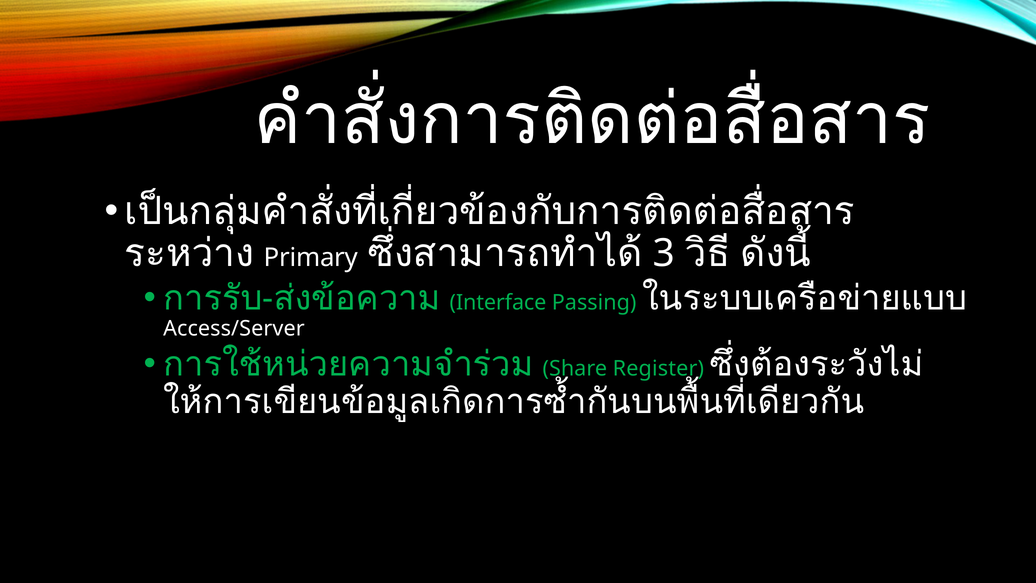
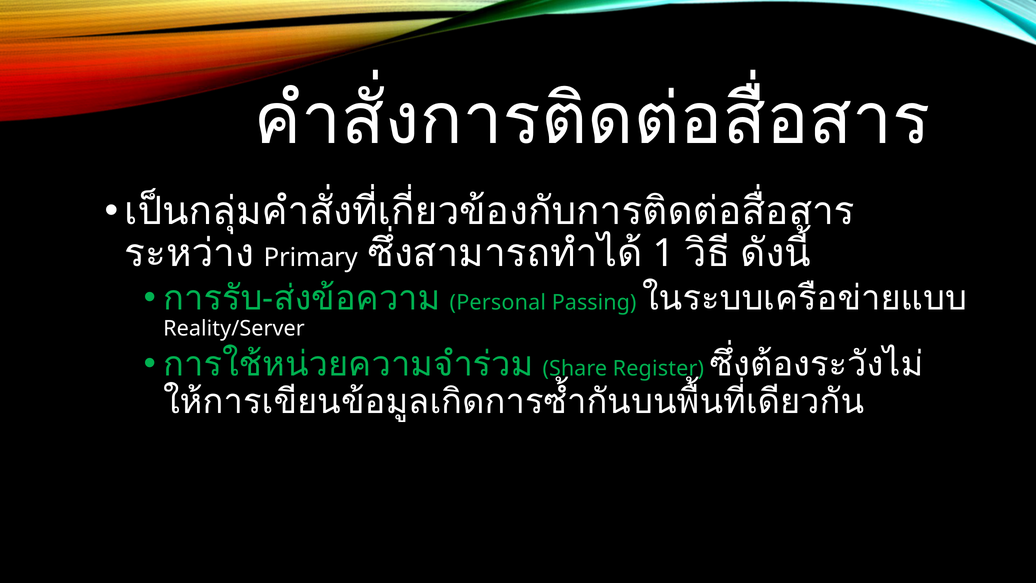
3: 3 -> 1 (664, 253)
Interface: Interface -> Personal (498, 302)
Access/Server: Access/Server -> Reality/Server (234, 329)
